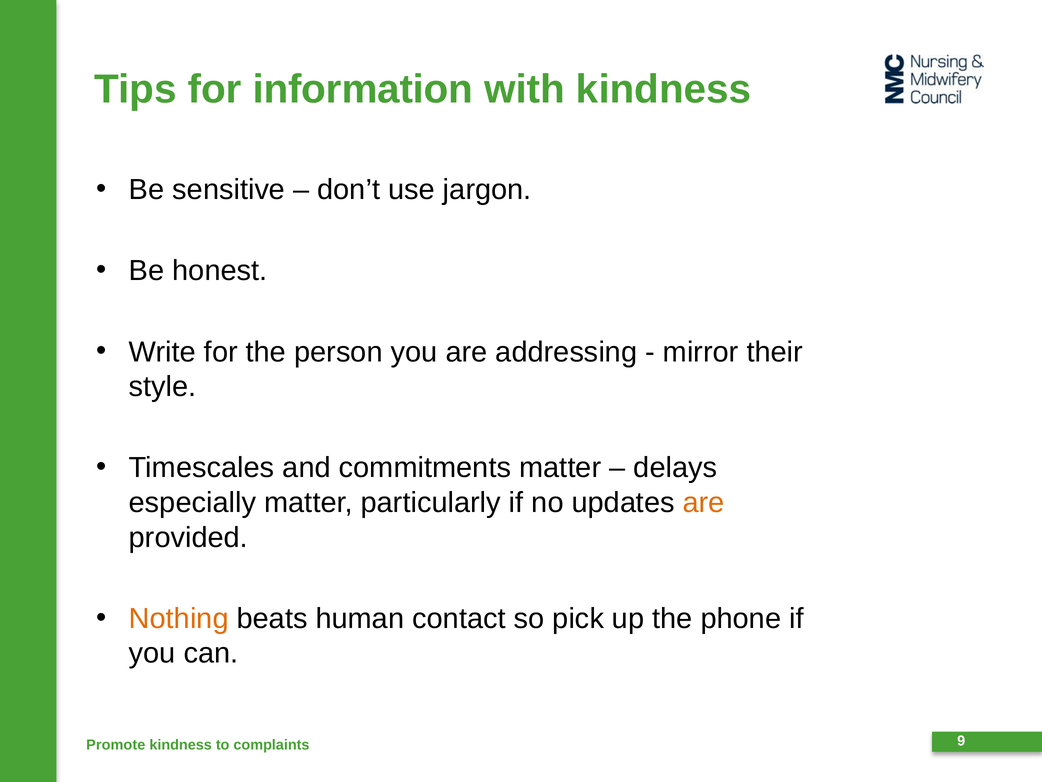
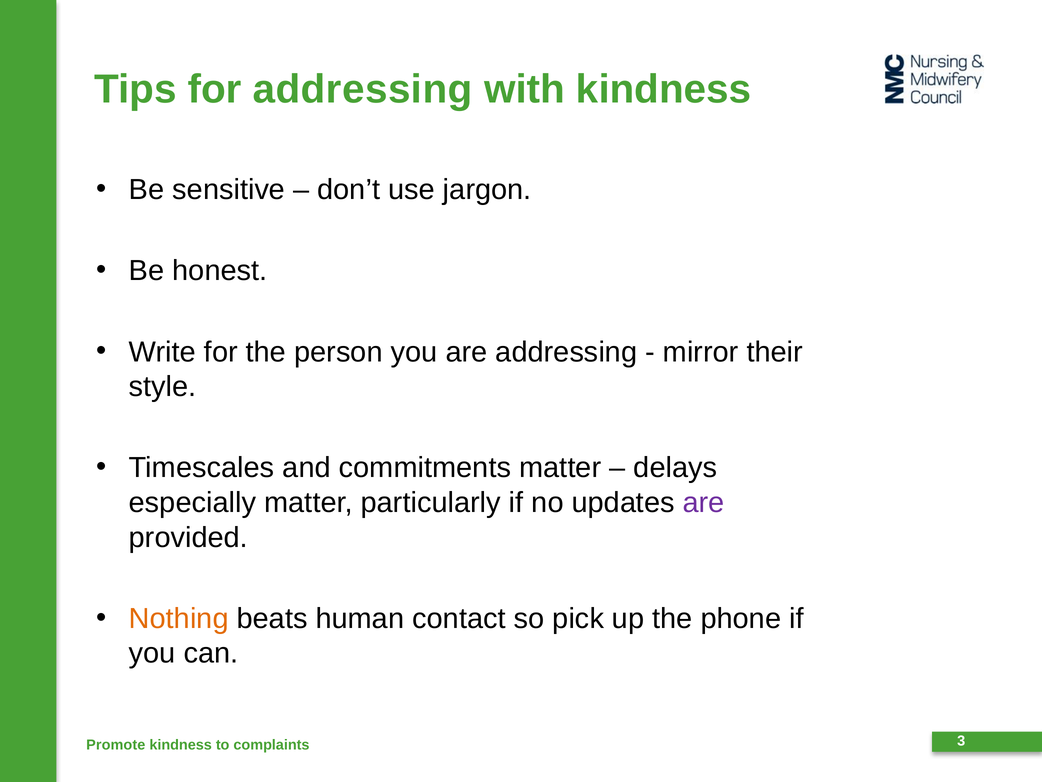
for information: information -> addressing (363, 89)
are colour: orange -> purple (704, 502)
9: 9 -> 3 (961, 740)
